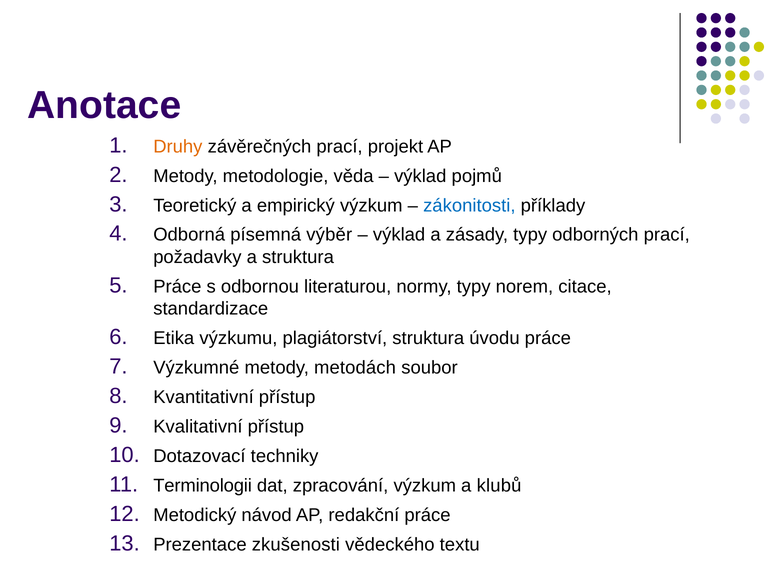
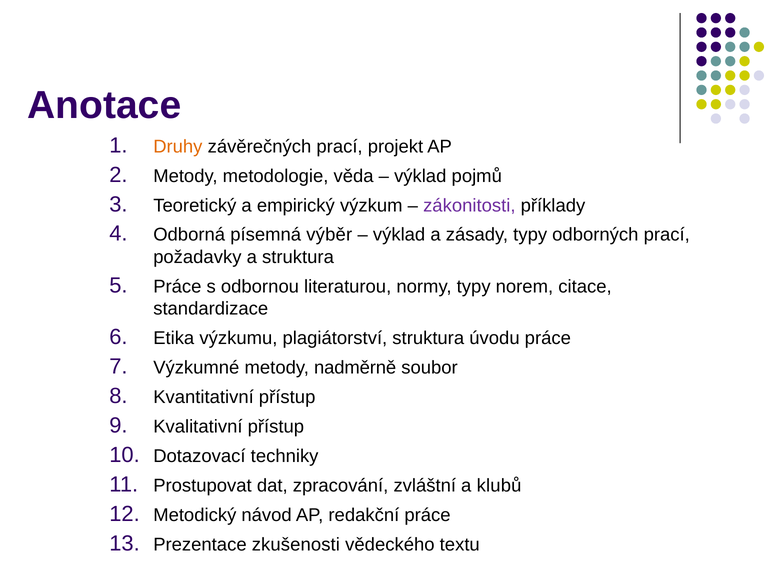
zákonitosti colour: blue -> purple (469, 205)
metodách: metodách -> nadměrně (355, 367)
Terminologii: Terminologii -> Prostupovat (202, 485)
zpracování výzkum: výzkum -> zvláštní (425, 485)
